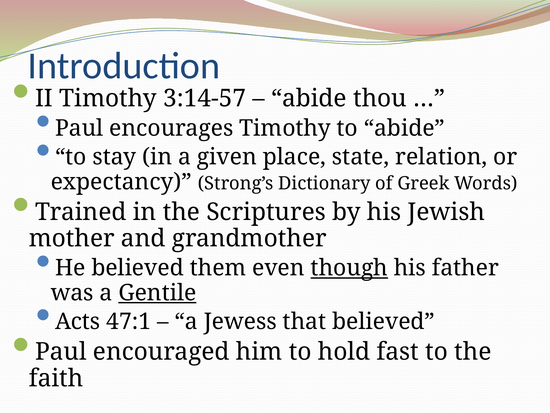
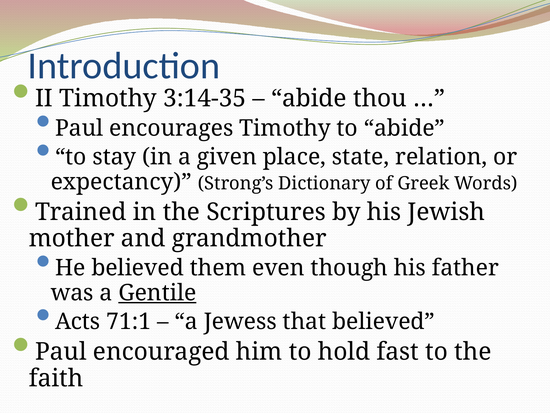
3:14-57: 3:14-57 -> 3:14-35 (205, 98)
though underline: present -> none (349, 268)
47:1: 47:1 -> 71:1 (129, 321)
